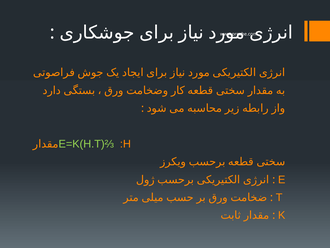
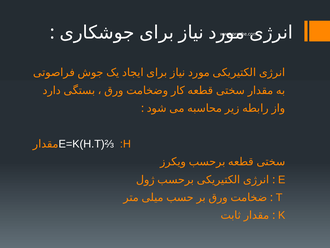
E=K(H.T)⅔ colour: light green -> white (86, 144)
